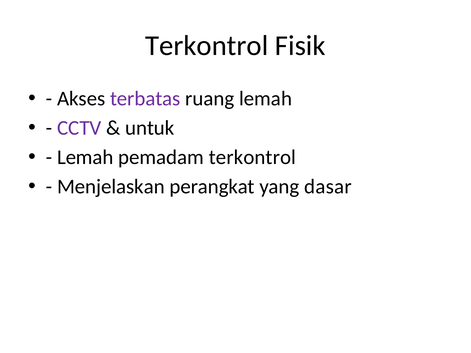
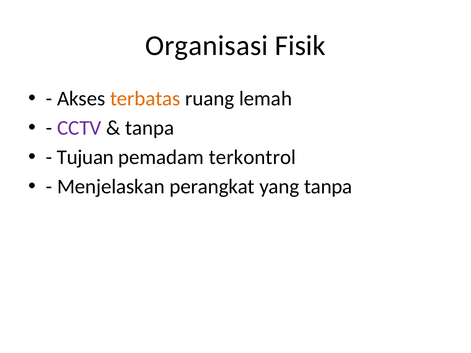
Terkontrol: Terkontrol -> Organisasi (207, 46)
terbatas colour: purple -> orange (145, 99)
untuk: untuk -> tanpa (150, 128)
Lemah: Lemah -> Tujuan (85, 157)
yang dasar: dasar -> tanpa (328, 187)
